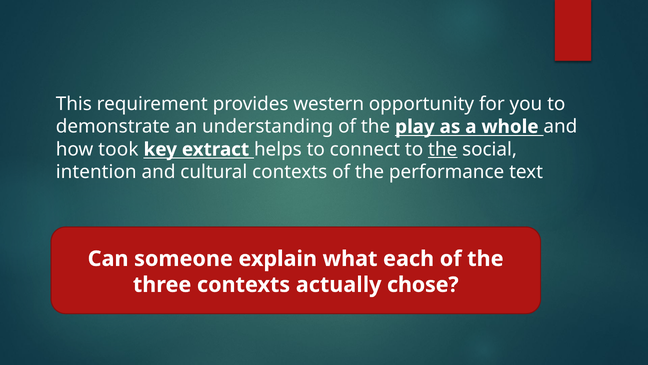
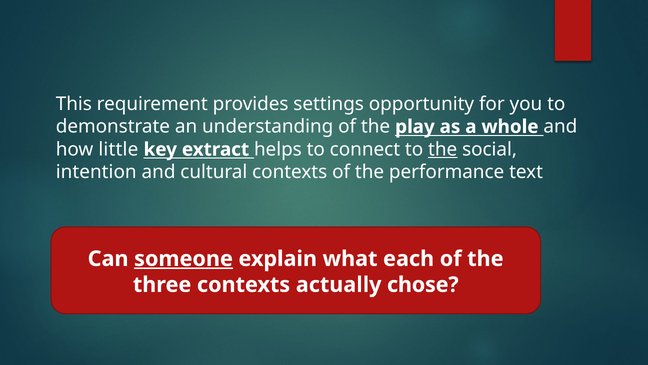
western: western -> settings (329, 104)
took: took -> little (118, 149)
someone underline: none -> present (183, 258)
